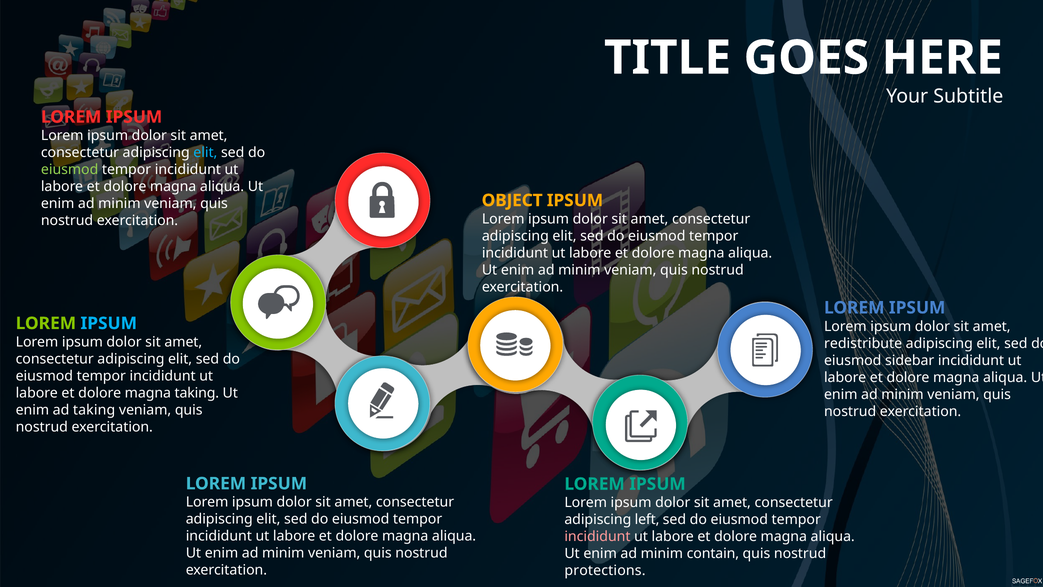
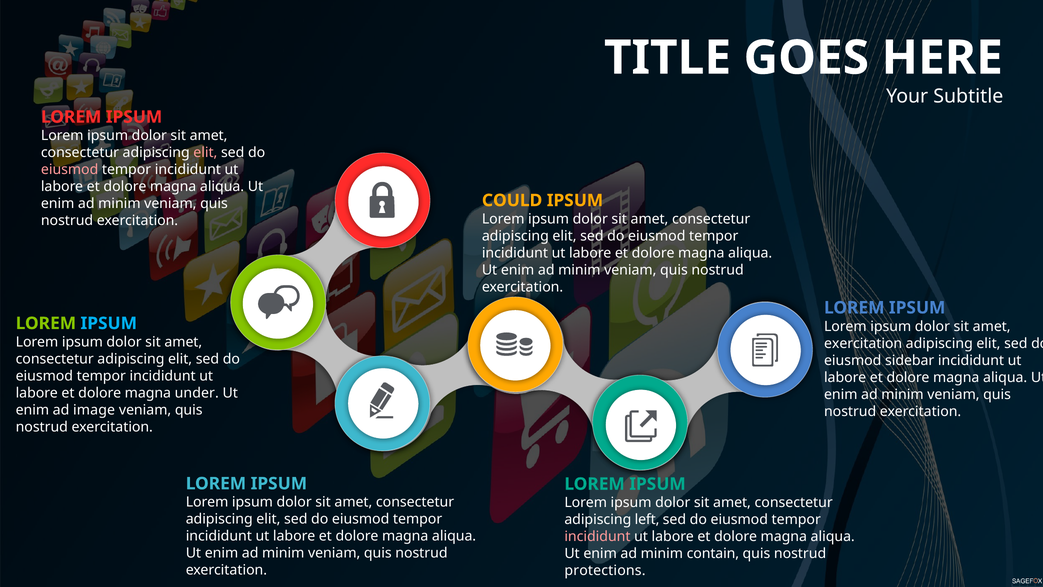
elit colour: light blue -> pink (205, 153)
eiusmod colour: light green -> pink (70, 170)
OBJECT: OBJECT -> COULD (512, 200)
redistribute: redistribute -> exercitation (863, 343)
magna taking: taking -> under (197, 393)
ad taking: taking -> image (94, 410)
